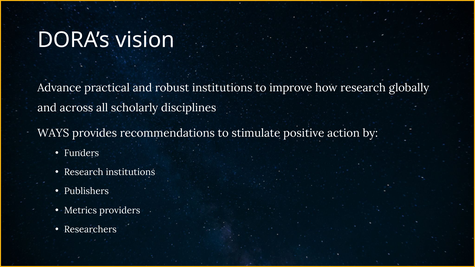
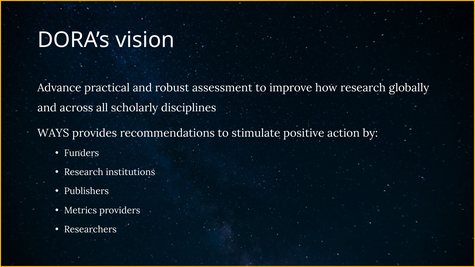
robust institutions: institutions -> assessment (222, 88)
